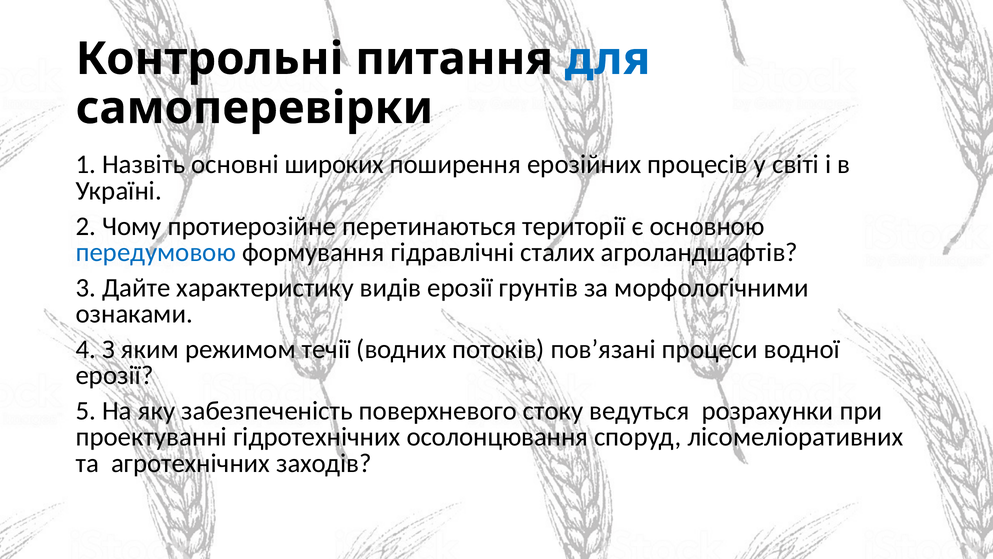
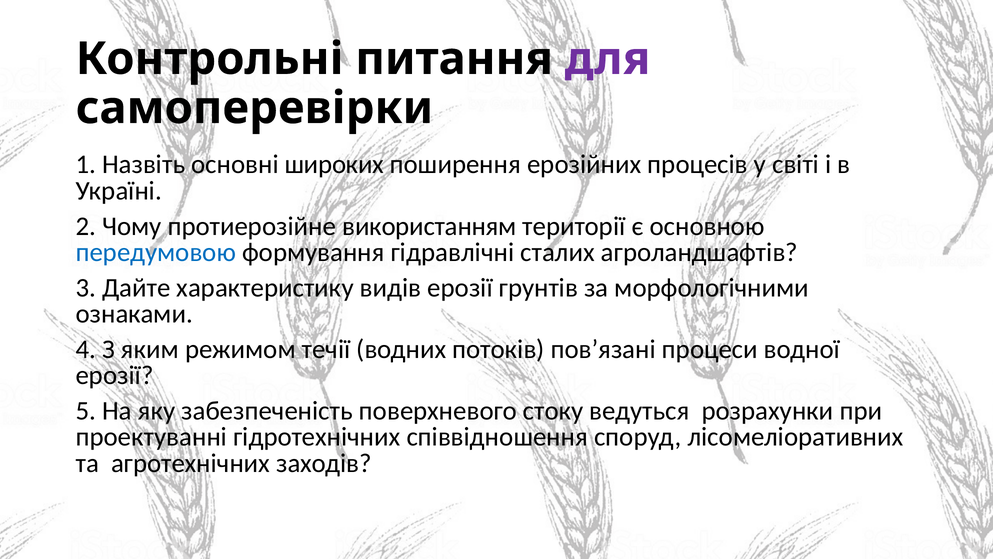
для colour: blue -> purple (608, 59)
перетинаються: перетинаються -> використанням (429, 226)
осолонцювання: осолонцювання -> співвідношення (497, 437)
